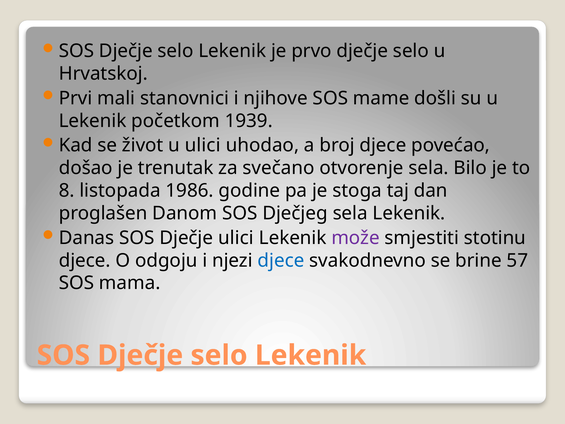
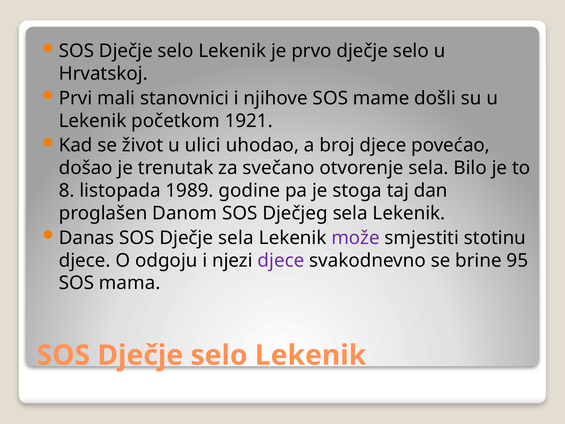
1939: 1939 -> 1921 (249, 121)
1986: 1986 -> 1989 (190, 191)
Dječje ulici: ulici -> sela (236, 238)
djece colour: blue -> purple (281, 260)
57: 57 -> 95 (517, 260)
